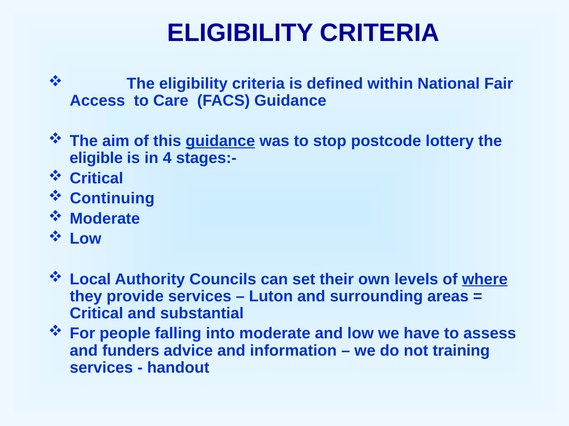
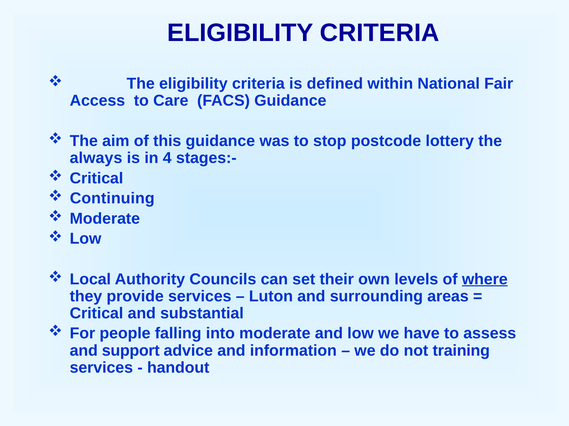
guidance underline: present -> none (220, 141)
eligible: eligible -> always (96, 158)
funders: funders -> support (131, 351)
